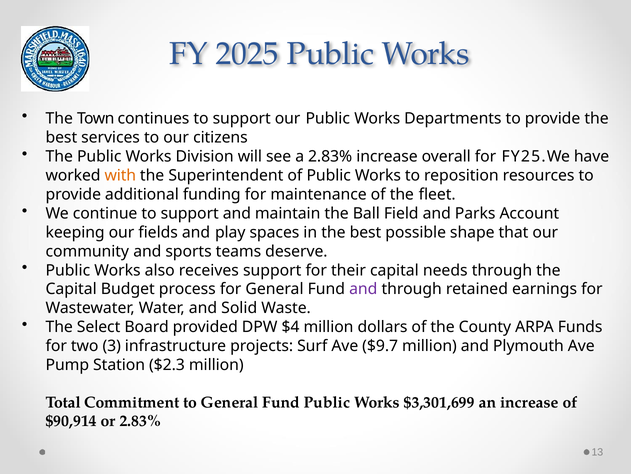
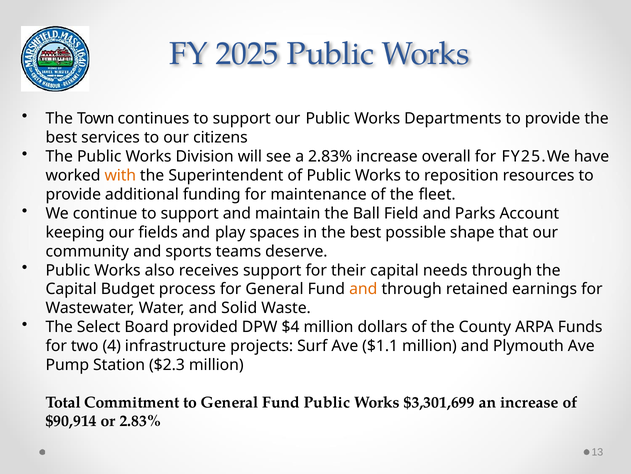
and colour: purple -> orange (363, 289)
3: 3 -> 4 (112, 346)
$9.7: $9.7 -> $1.1 (380, 346)
